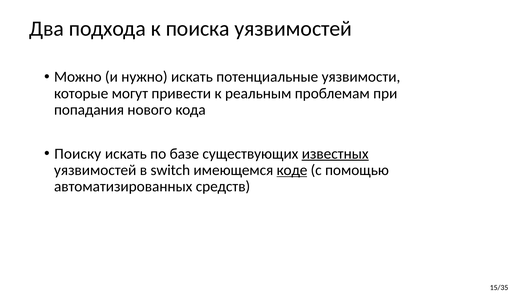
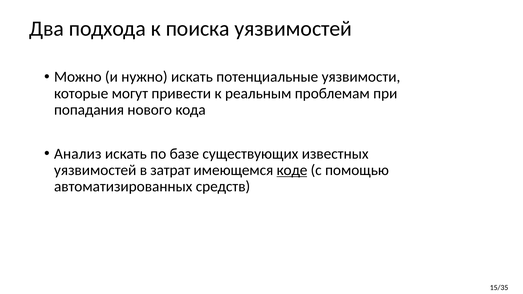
Поиску: Поиску -> Анализ (78, 154)
известных underline: present -> none (335, 154)
switch: switch -> затрат (170, 170)
